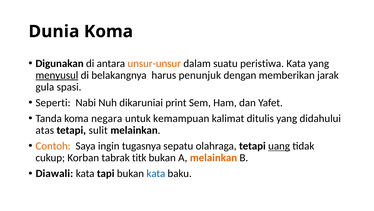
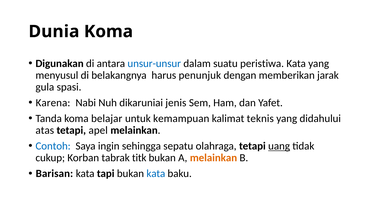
unsur-unsur colour: orange -> blue (154, 63)
menyusul underline: present -> none (57, 75)
Seperti: Seperti -> Karena (53, 102)
print: print -> jenis (176, 102)
negara: negara -> belajar (107, 118)
ditulis: ditulis -> teknis (260, 118)
sulit: sulit -> apel (98, 130)
Contoh colour: orange -> blue (53, 146)
tugasnya: tugasnya -> sehingga (141, 146)
Diawali: Diawali -> Barisan (54, 173)
